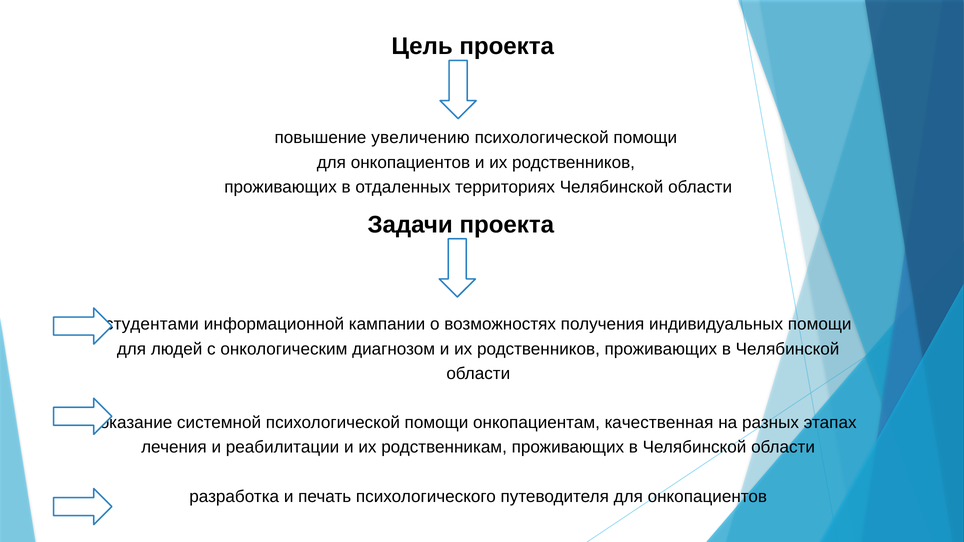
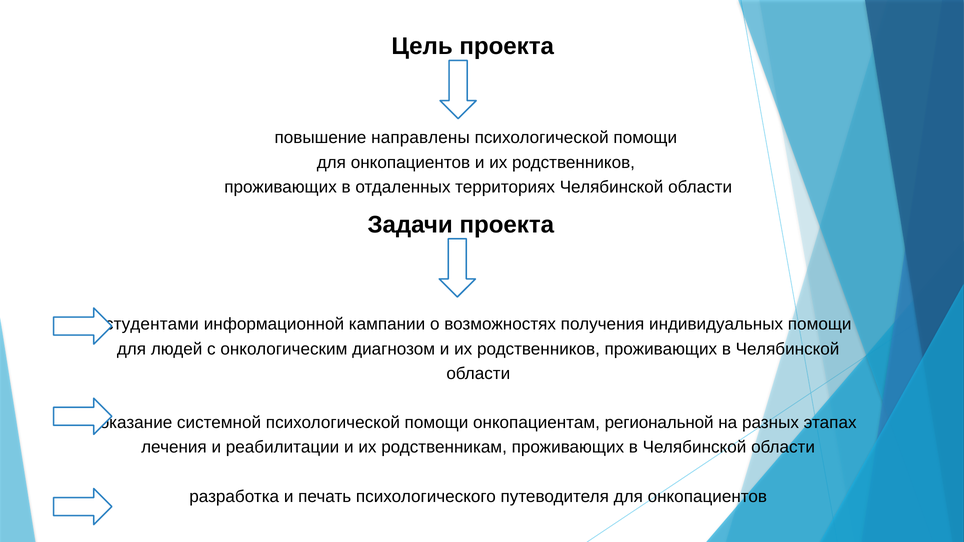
увеличению: увеличению -> направлены (421, 138)
качественная: качественная -> региональной (659, 423)
